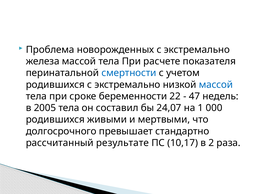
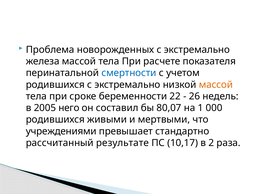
массой colour: blue -> orange (216, 85)
47: 47 -> 26 (194, 96)
2005 тела: тела -> него (69, 108)
24,07: 24,07 -> 80,07 (169, 108)
долгосрочного: долгосрочного -> учреждениями (61, 131)
